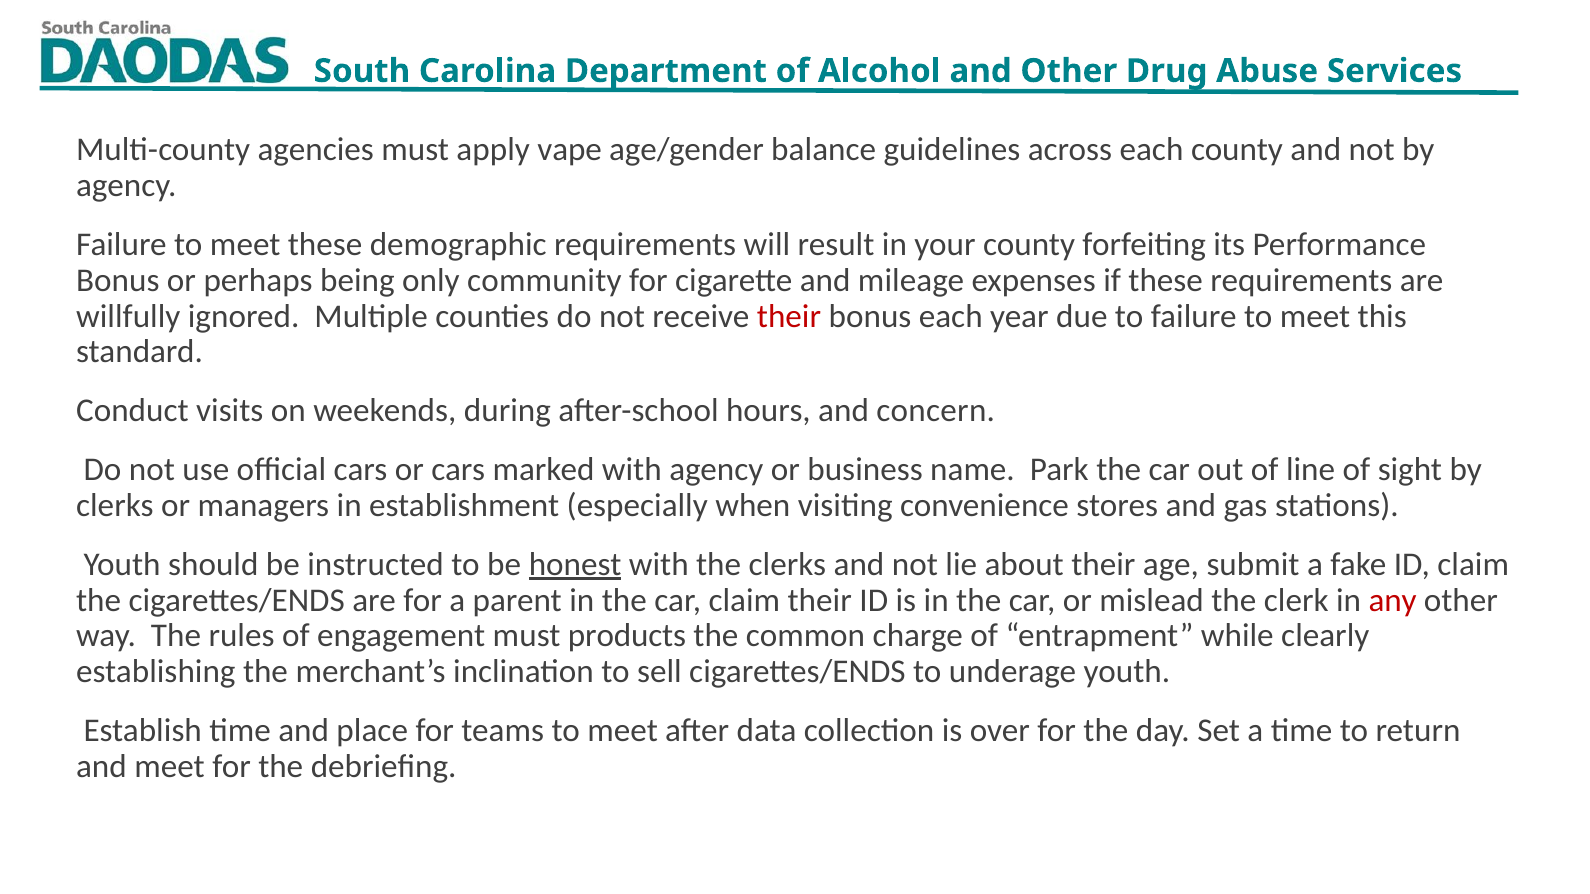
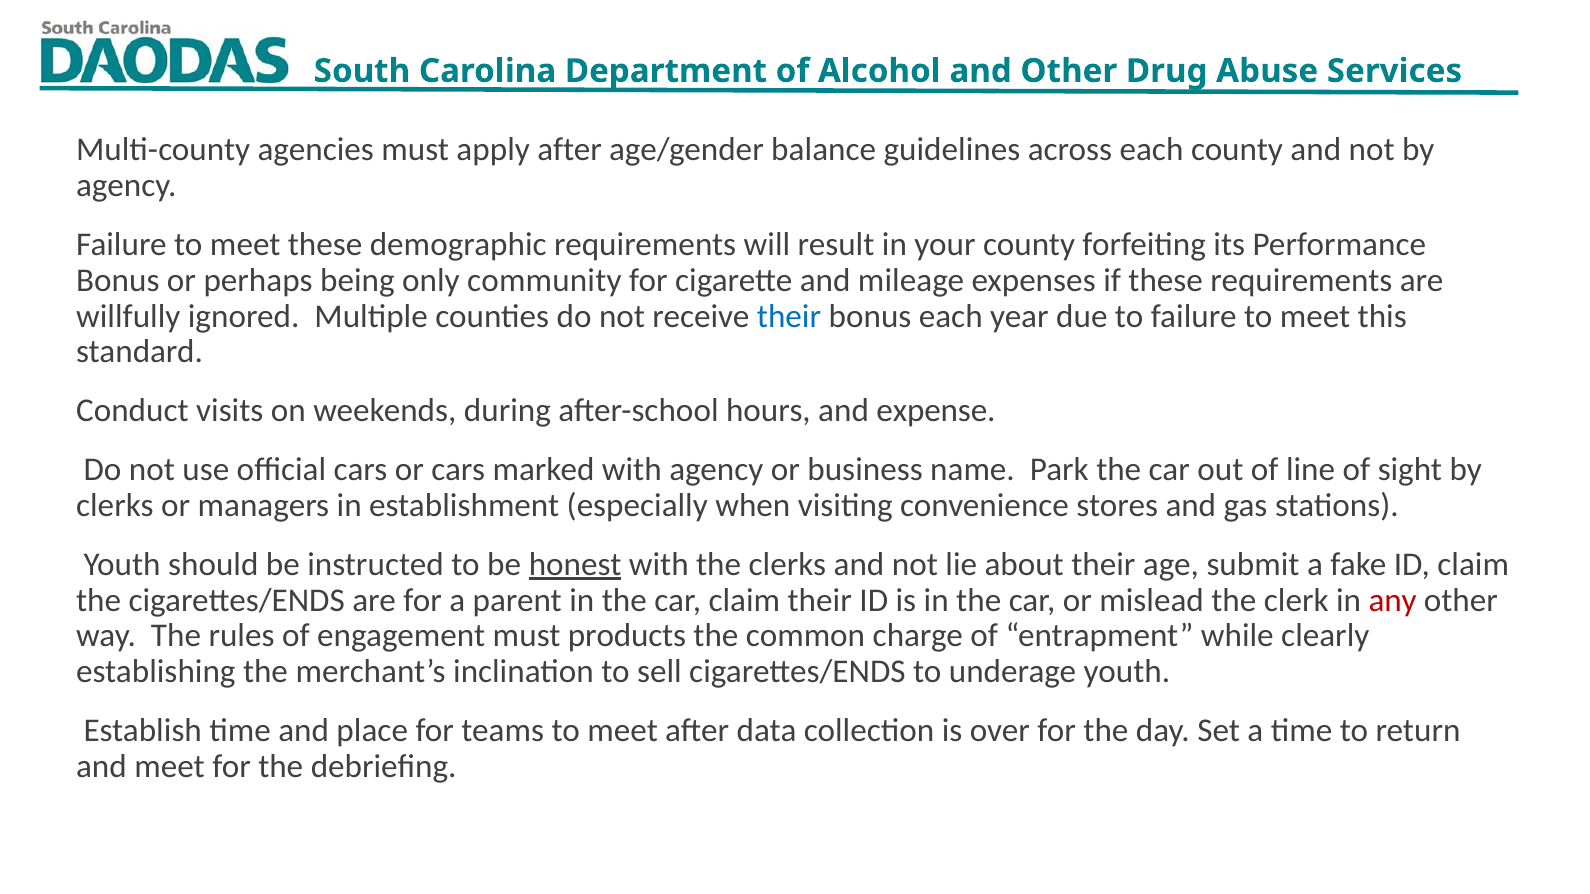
apply vape: vape -> after (570, 150)
their colour: red -> blue (789, 316)
concern: concern -> expense (936, 411)
